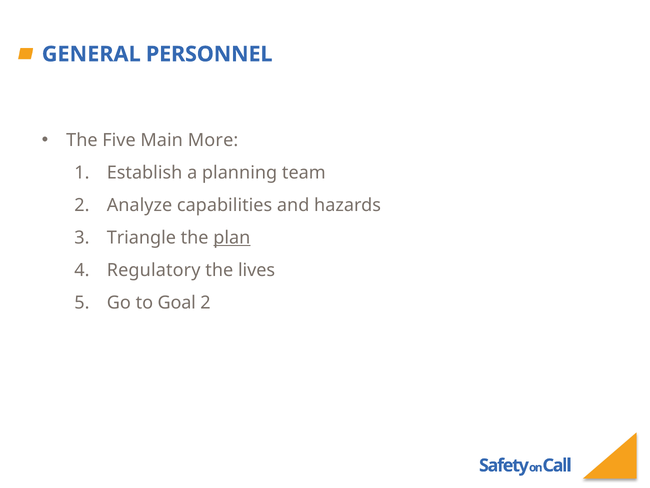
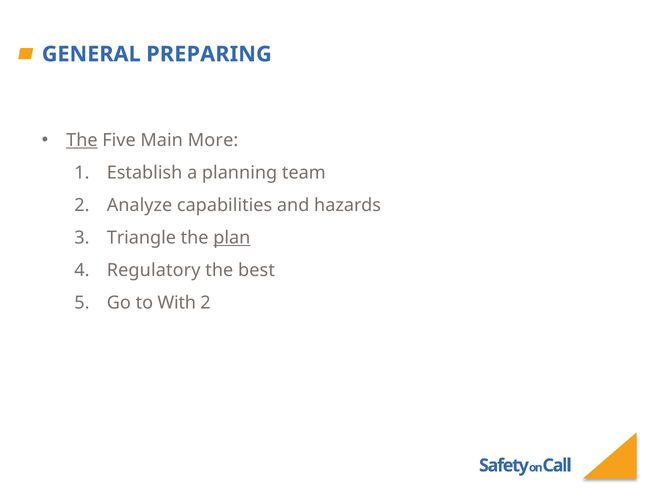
PERSONNEL: PERSONNEL -> PREPARING (209, 54)
The underline: none -> present (82, 140)
lives: lives -> best (256, 270)
Goal: Goal -> With (177, 302)
